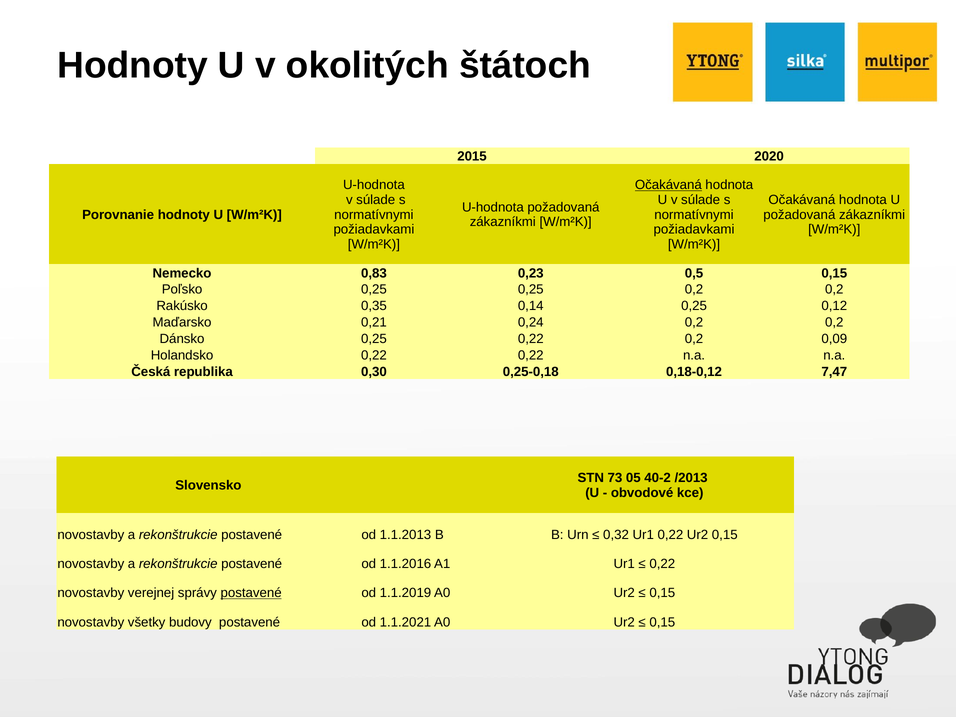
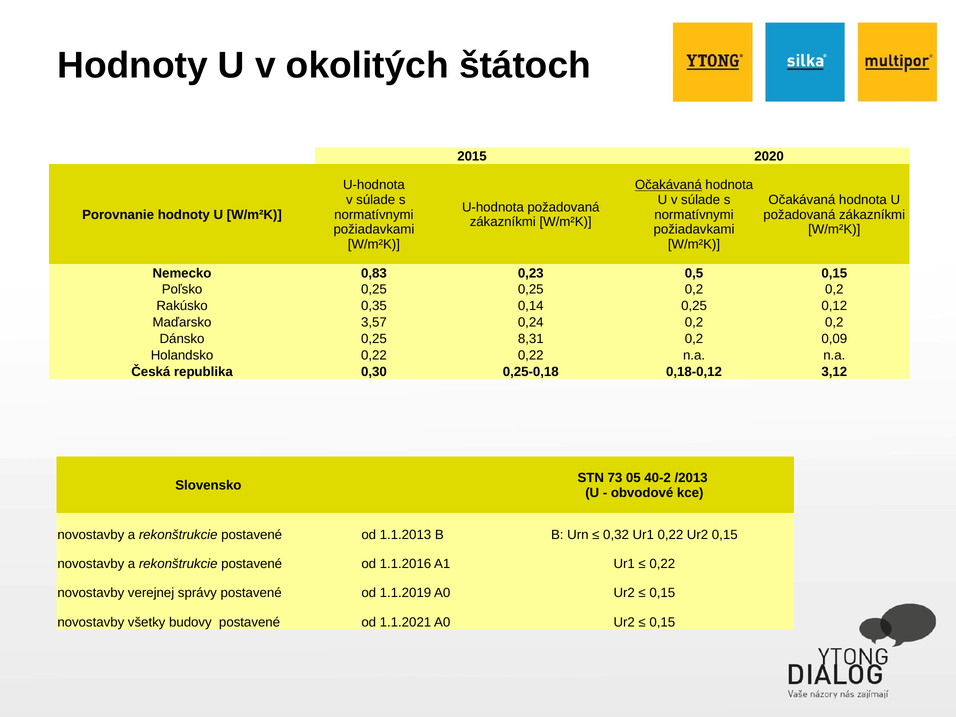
0,21: 0,21 -> 3,57 (374, 322)
0,25 0,22: 0,22 -> 8,31 (531, 339)
7,47: 7,47 -> 3,12 (834, 372)
postavené underline: present -> none (251, 593)
